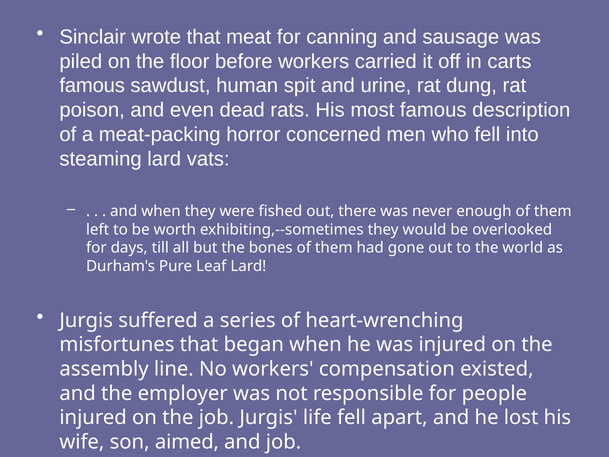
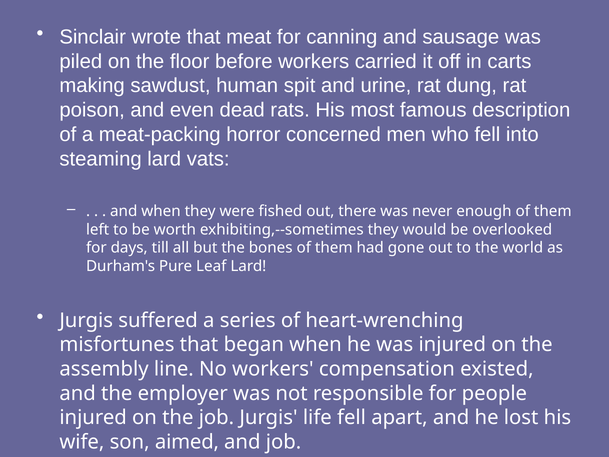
famous: famous -> making (92, 86)
